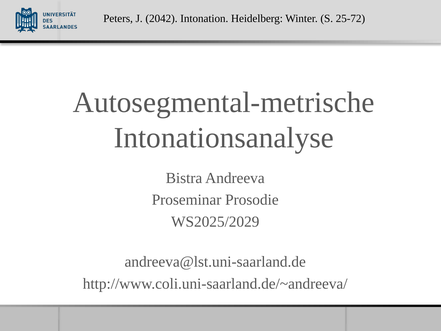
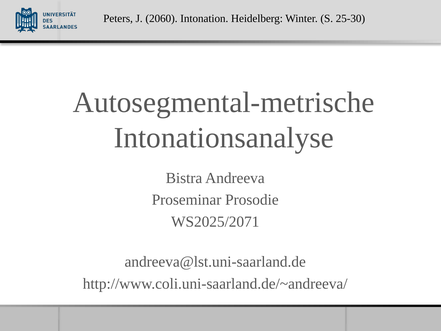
2042: 2042 -> 2060 (161, 19)
25-72: 25-72 -> 25-30 (350, 19)
WS2025/2029: WS2025/2029 -> WS2025/2071 (215, 221)
